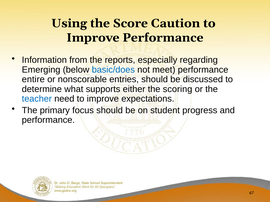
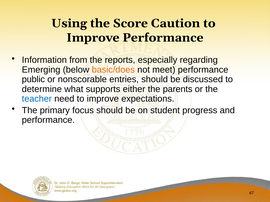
basic/does colour: blue -> orange (113, 70)
entire: entire -> public (33, 80)
scoring: scoring -> parents (178, 89)
